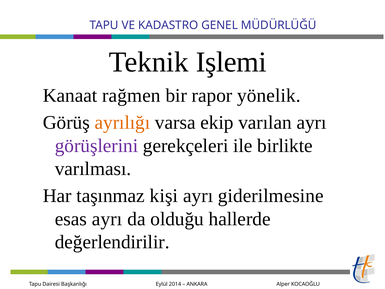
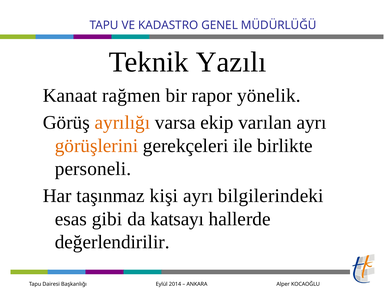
Işlemi: Işlemi -> Yazılı (231, 62)
görüşlerini colour: purple -> orange (96, 146)
varılması: varılması -> personeli (93, 169)
giderilmesine: giderilmesine -> bilgilerindeki (271, 196)
esas ayrı: ayrı -> gibi (107, 219)
olduğu: olduğu -> katsayı (177, 219)
